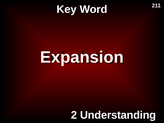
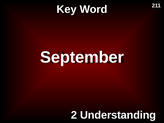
Expansion: Expansion -> September (82, 57)
